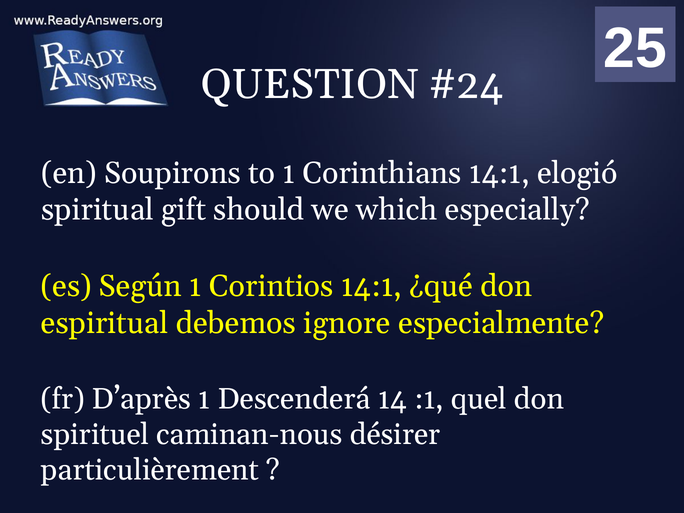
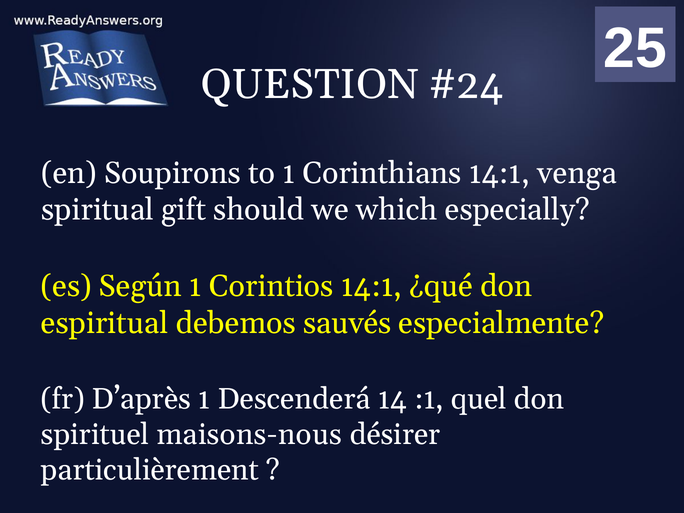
elogió: elogió -> venga (577, 173)
ignore: ignore -> sauvés (347, 323)
caminan-nous: caminan-nous -> maisons-nous (249, 435)
